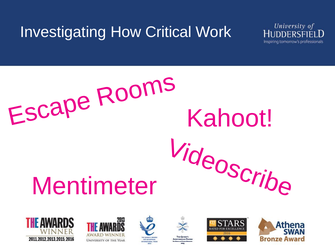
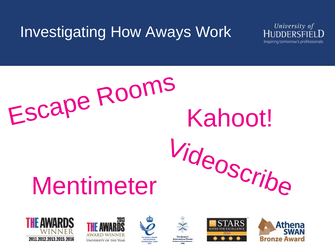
Critical: Critical -> Aways (168, 32)
